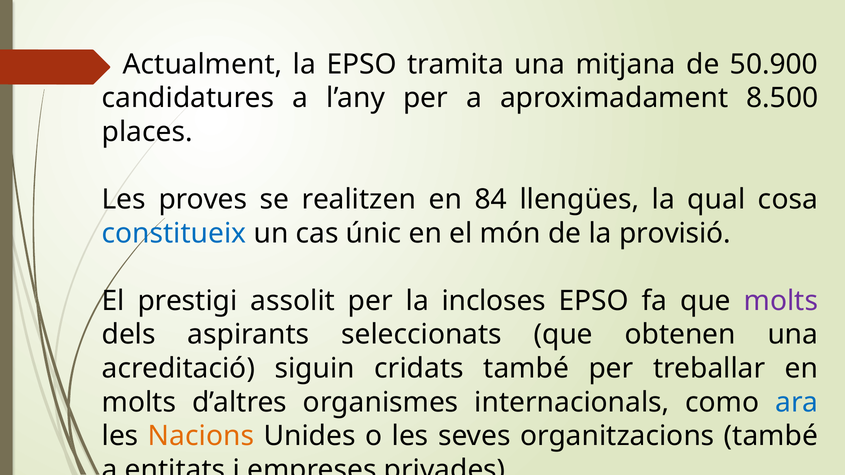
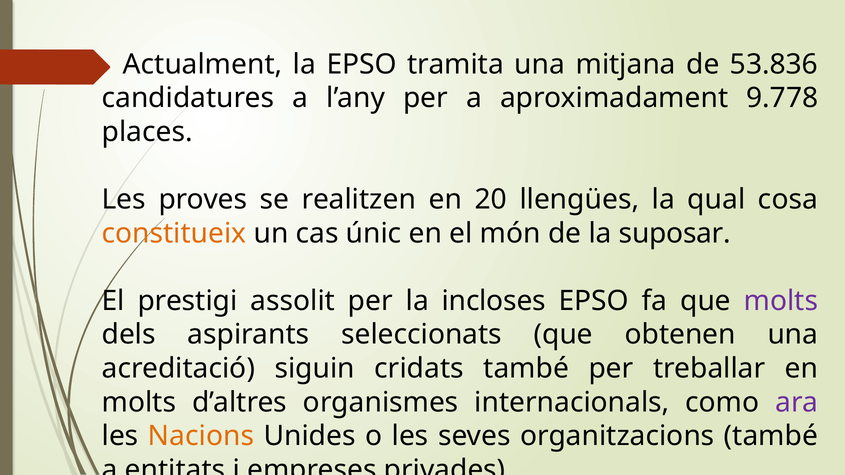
50.900: 50.900 -> 53.836 (774, 64)
8.500: 8.500 -> 9.778 (782, 98)
84: 84 -> 20 (491, 200)
constitueix colour: blue -> orange (174, 233)
provisió: provisió -> suposar (675, 233)
ara colour: blue -> purple (797, 403)
